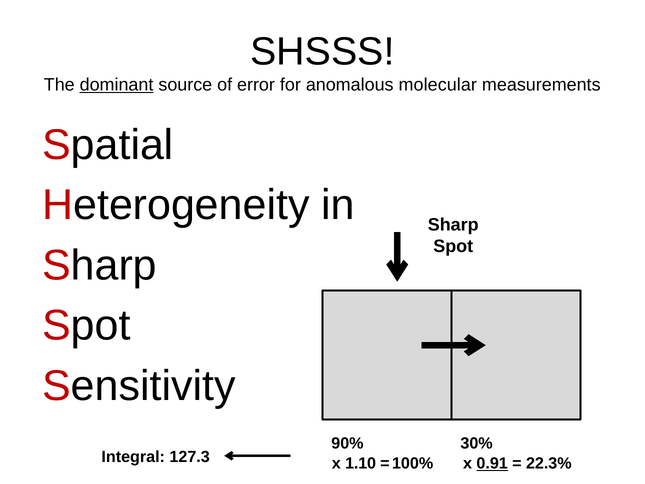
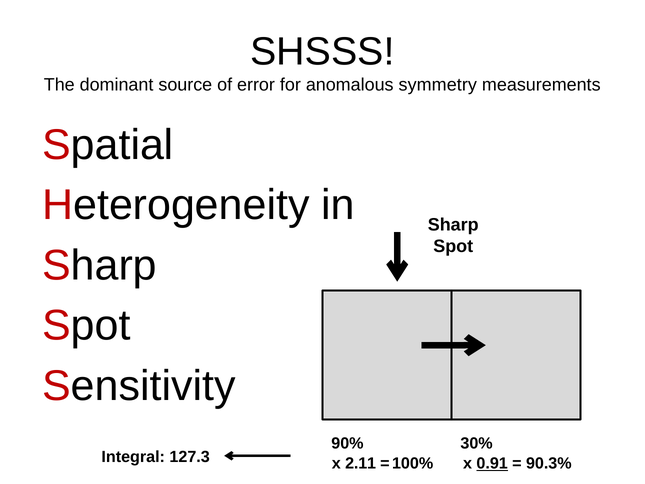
dominant underline: present -> none (117, 85)
molecular: molecular -> symmetry (438, 85)
1.10: 1.10 -> 2.11 (361, 463)
22.3%: 22.3% -> 90.3% (549, 463)
